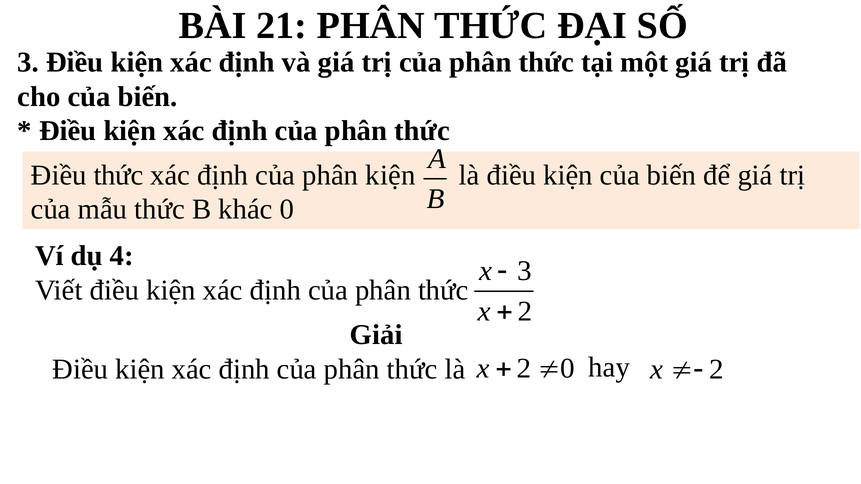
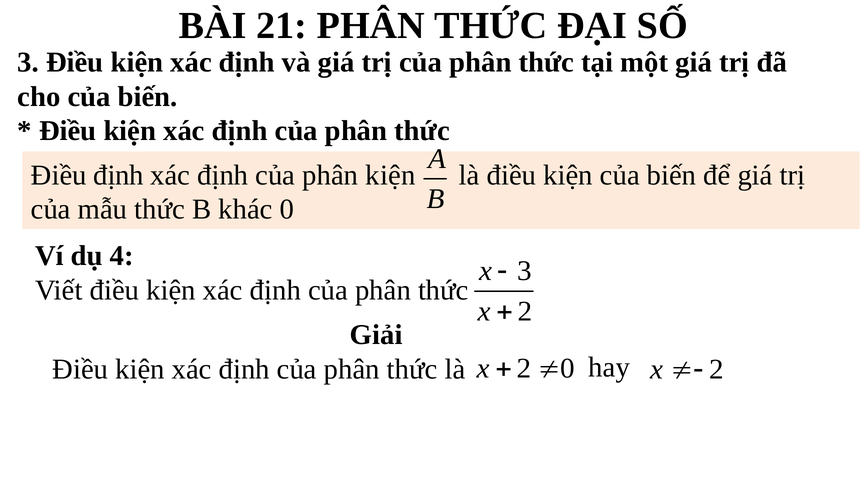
Điều thức: thức -> định (119, 175)
